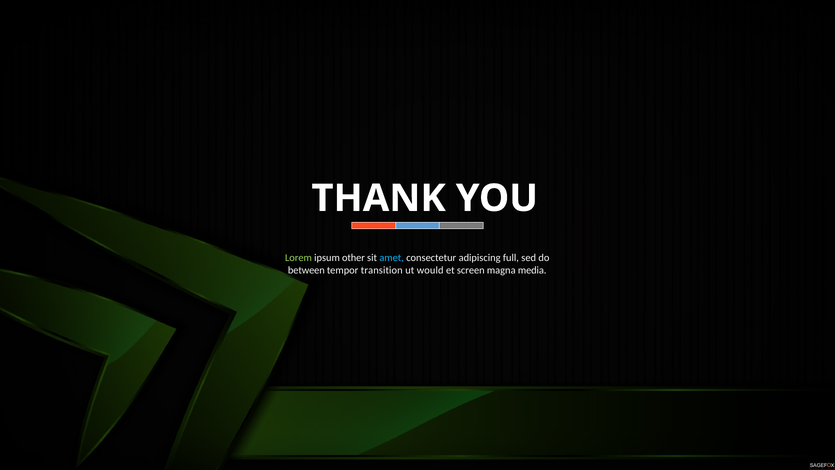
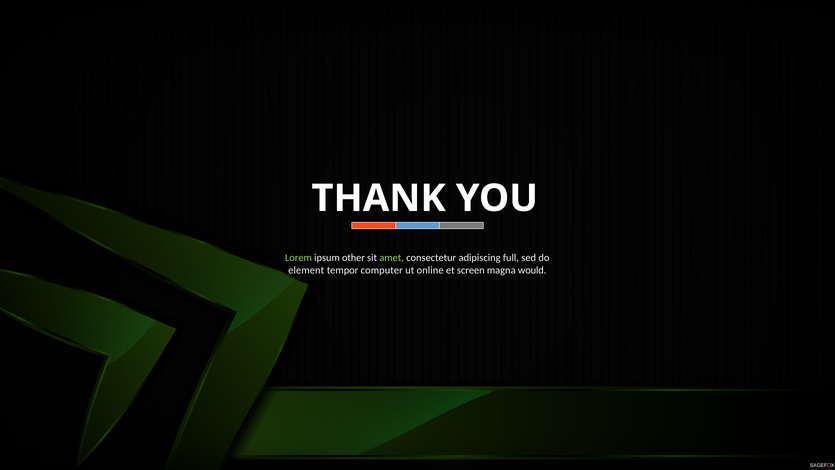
amet colour: light blue -> light green (392, 258)
between: between -> element (306, 270)
transition: transition -> computer (382, 270)
would: would -> online (430, 270)
media: media -> would (532, 270)
